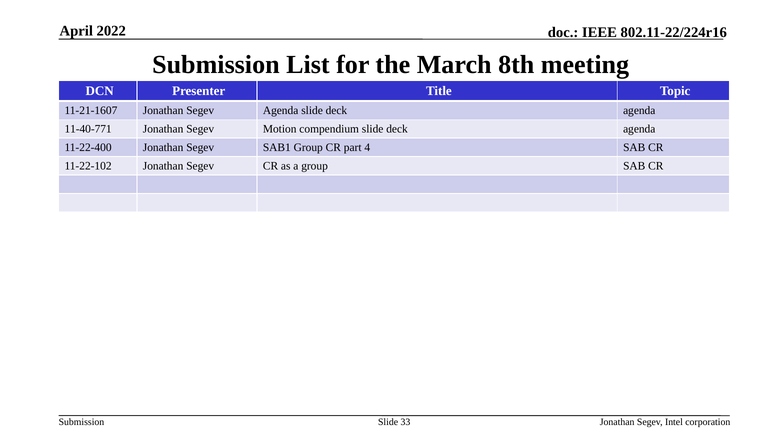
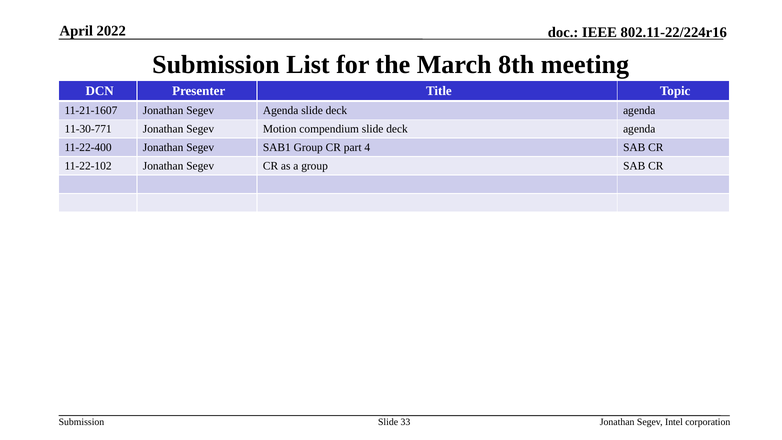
11-40-771: 11-40-771 -> 11-30-771 (88, 129)
